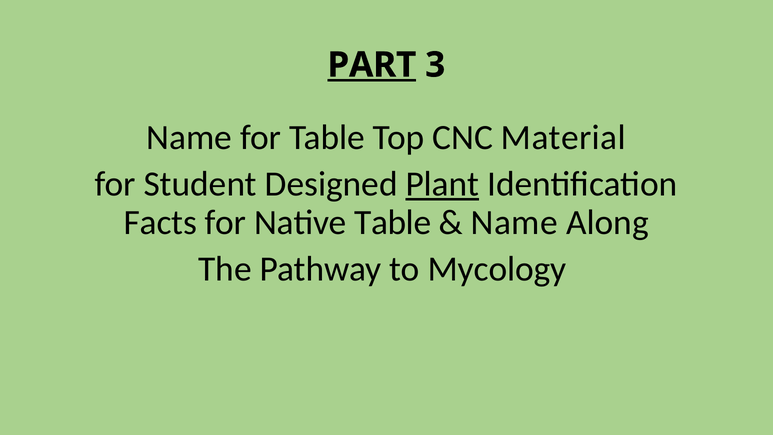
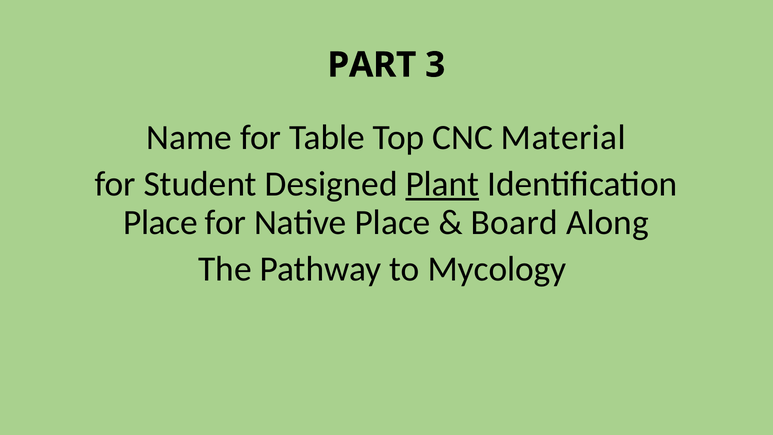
PART underline: present -> none (372, 65)
Facts: Facts -> Place (160, 222)
Native Table: Table -> Place (393, 222)
Name: Name -> Board (514, 222)
